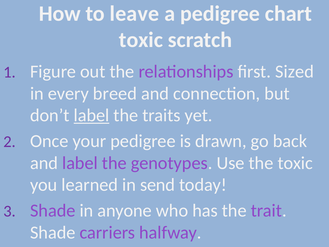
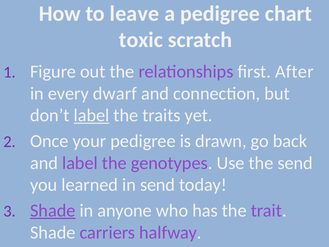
Sized: Sized -> After (294, 71)
breed: breed -> dwarf (115, 93)
the toxic: toxic -> send (295, 163)
Shade underline: none -> present (53, 210)
